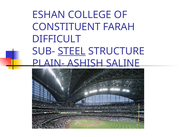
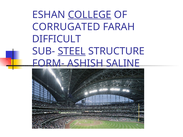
COLLEGE underline: none -> present (90, 15)
CONSTITUENT: CONSTITUENT -> CORRUGATED (66, 27)
PLAIN-: PLAIN- -> FORM- (48, 63)
